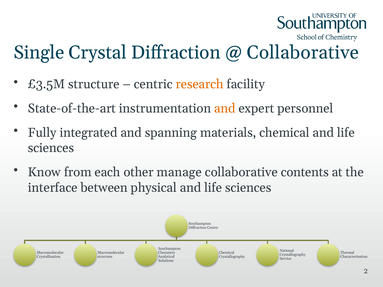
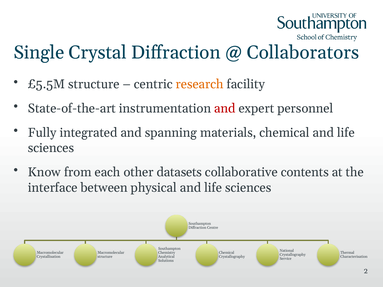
Collaborative: Collaborative -> Collaborators (303, 52)
£3.5M: £3.5M -> £5.5M (46, 84)
and colour: orange -> red (225, 109)
manage: manage -> datasets (179, 172)
